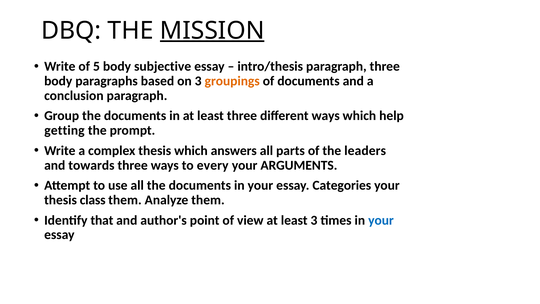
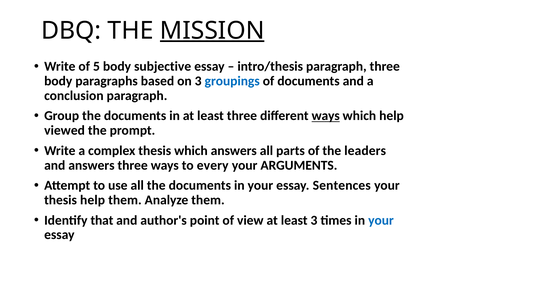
groupings colour: orange -> blue (232, 81)
ways underline: none -> present (326, 116)
getting: getting -> viewed (65, 130)
and towards: towards -> answers (91, 165)
Categories: Categories -> Sentences (342, 185)
thesis class: class -> help (93, 200)
